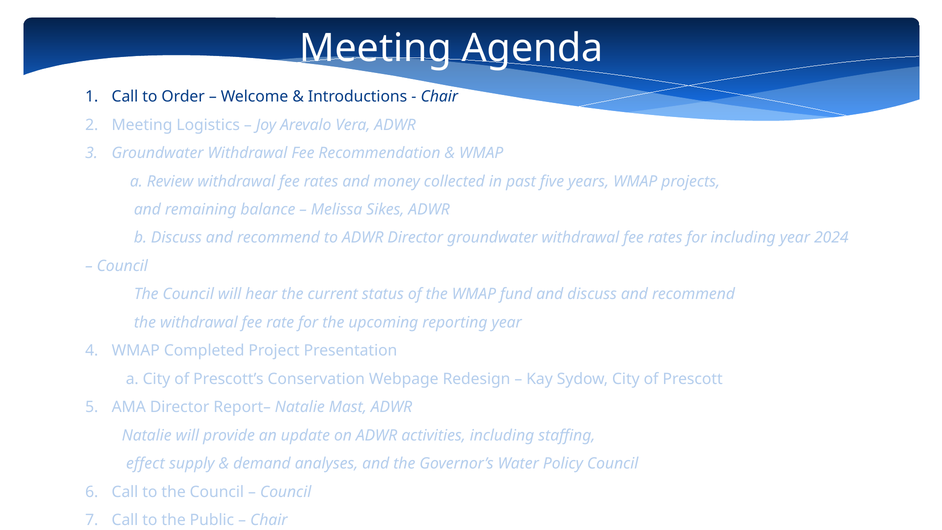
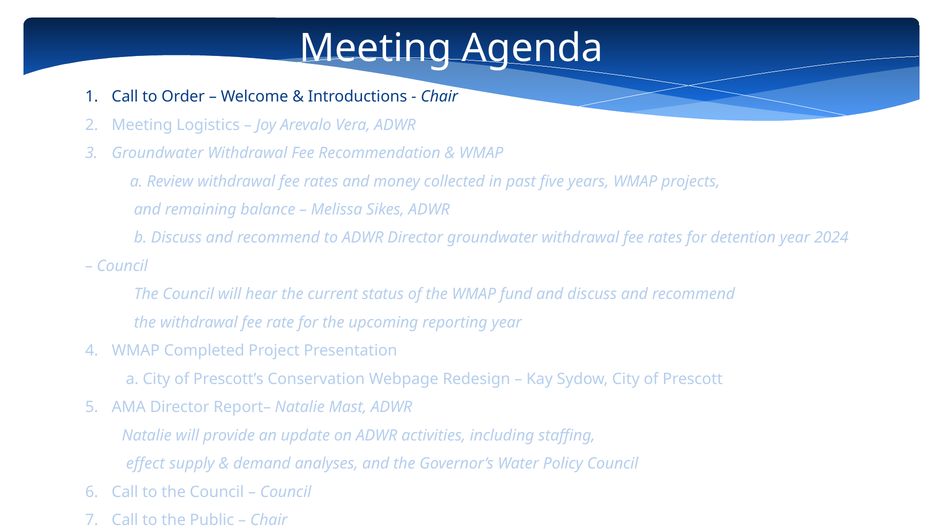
for including: including -> detention (743, 238)
